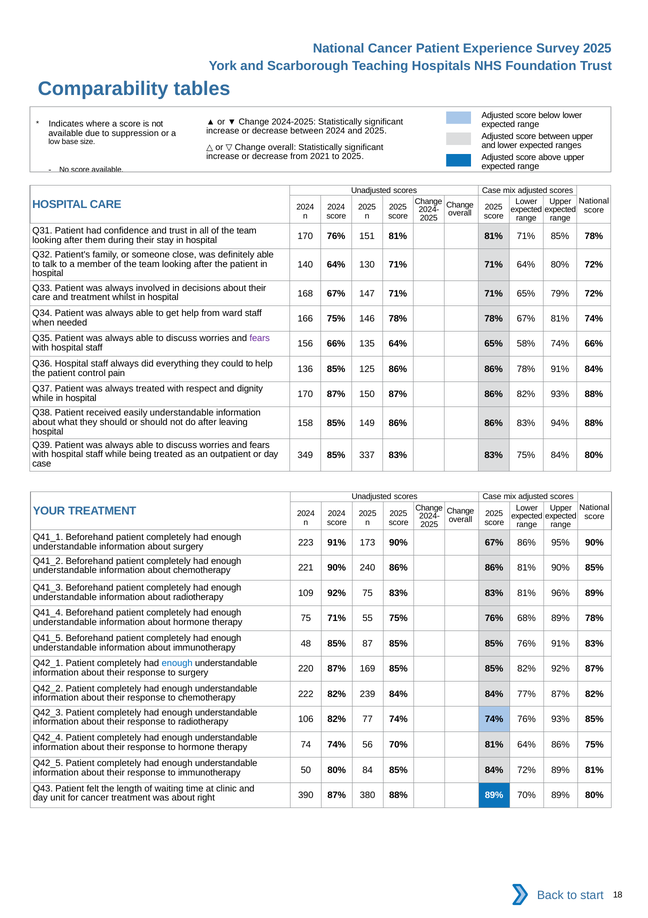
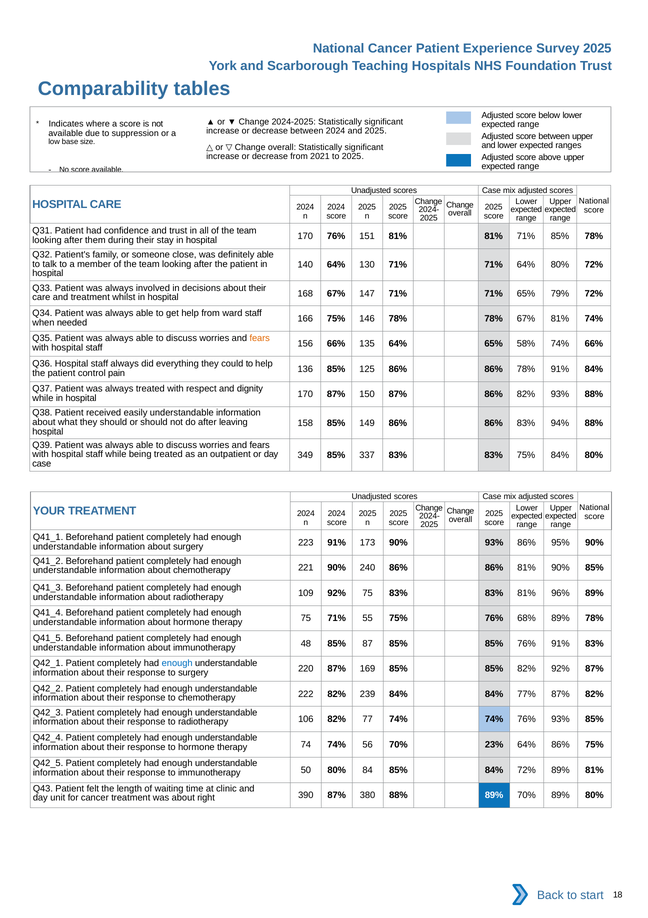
fears colour: purple -> orange (260, 338)
90% 67%: 67% -> 93% (494, 542)
70% 81%: 81% -> 23% (494, 744)
